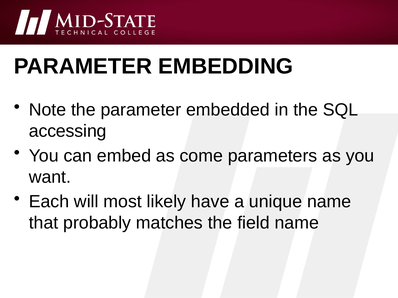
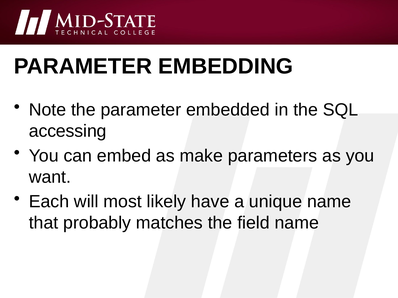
come: come -> make (201, 156)
